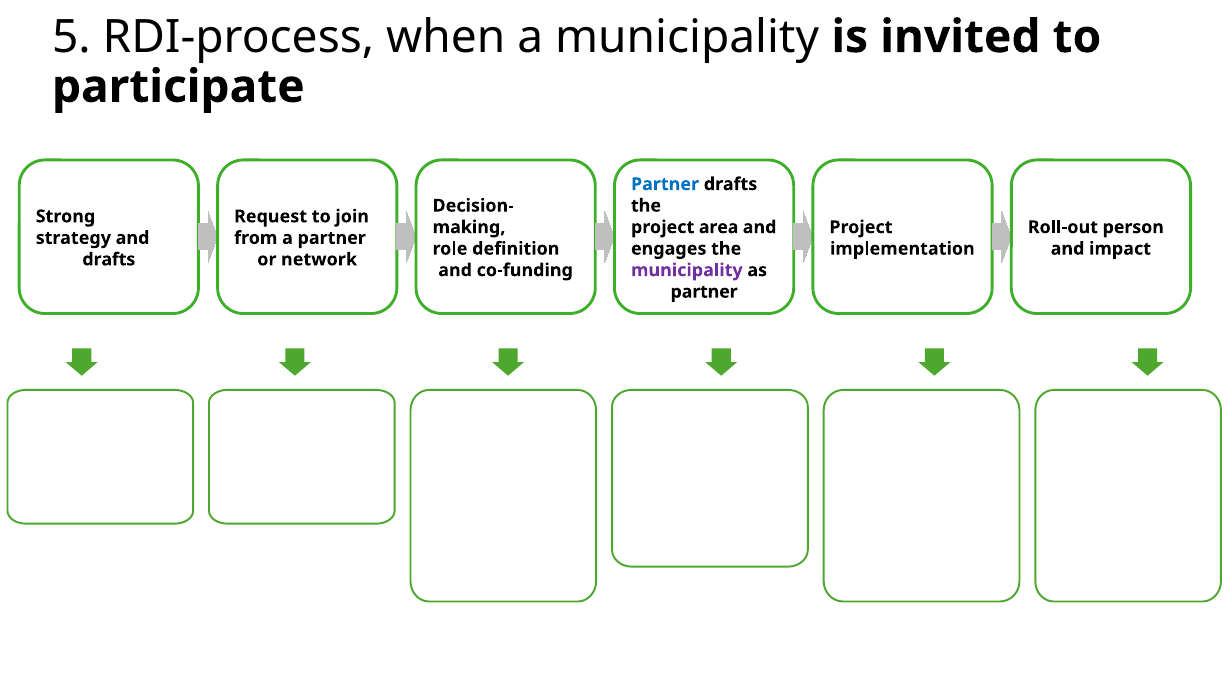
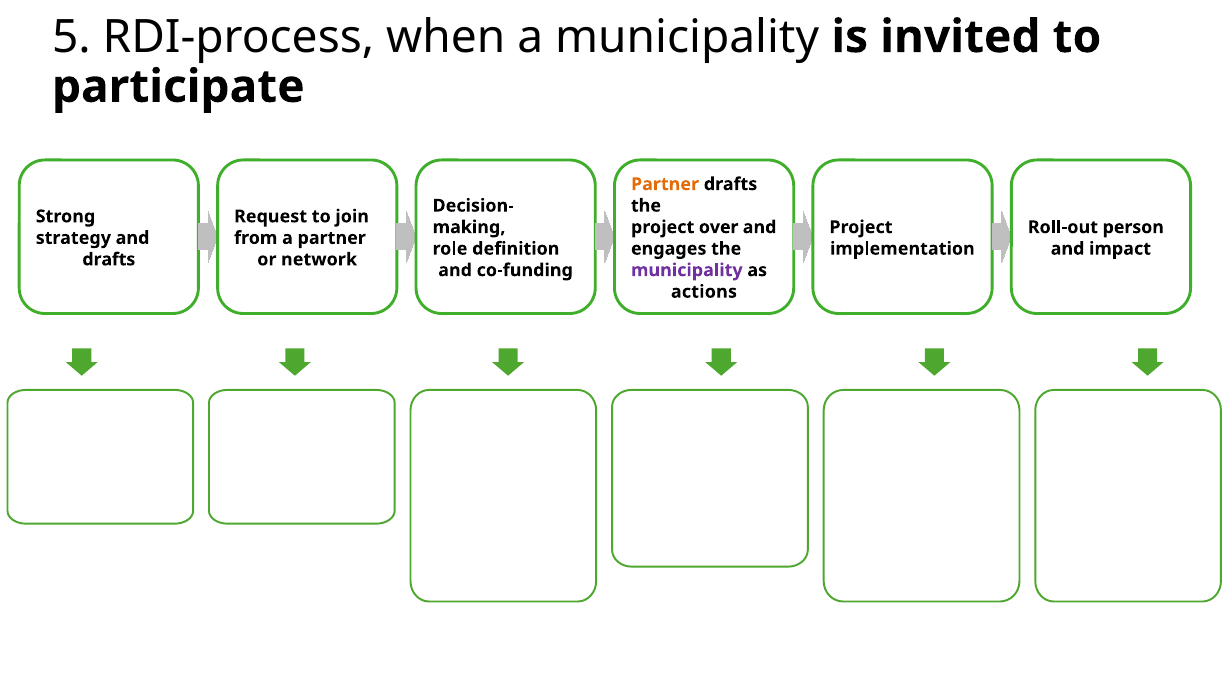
Partner colour: blue -> orange (665, 184)
area: area -> over (719, 227)
partner: partner -> actions (704, 292)
